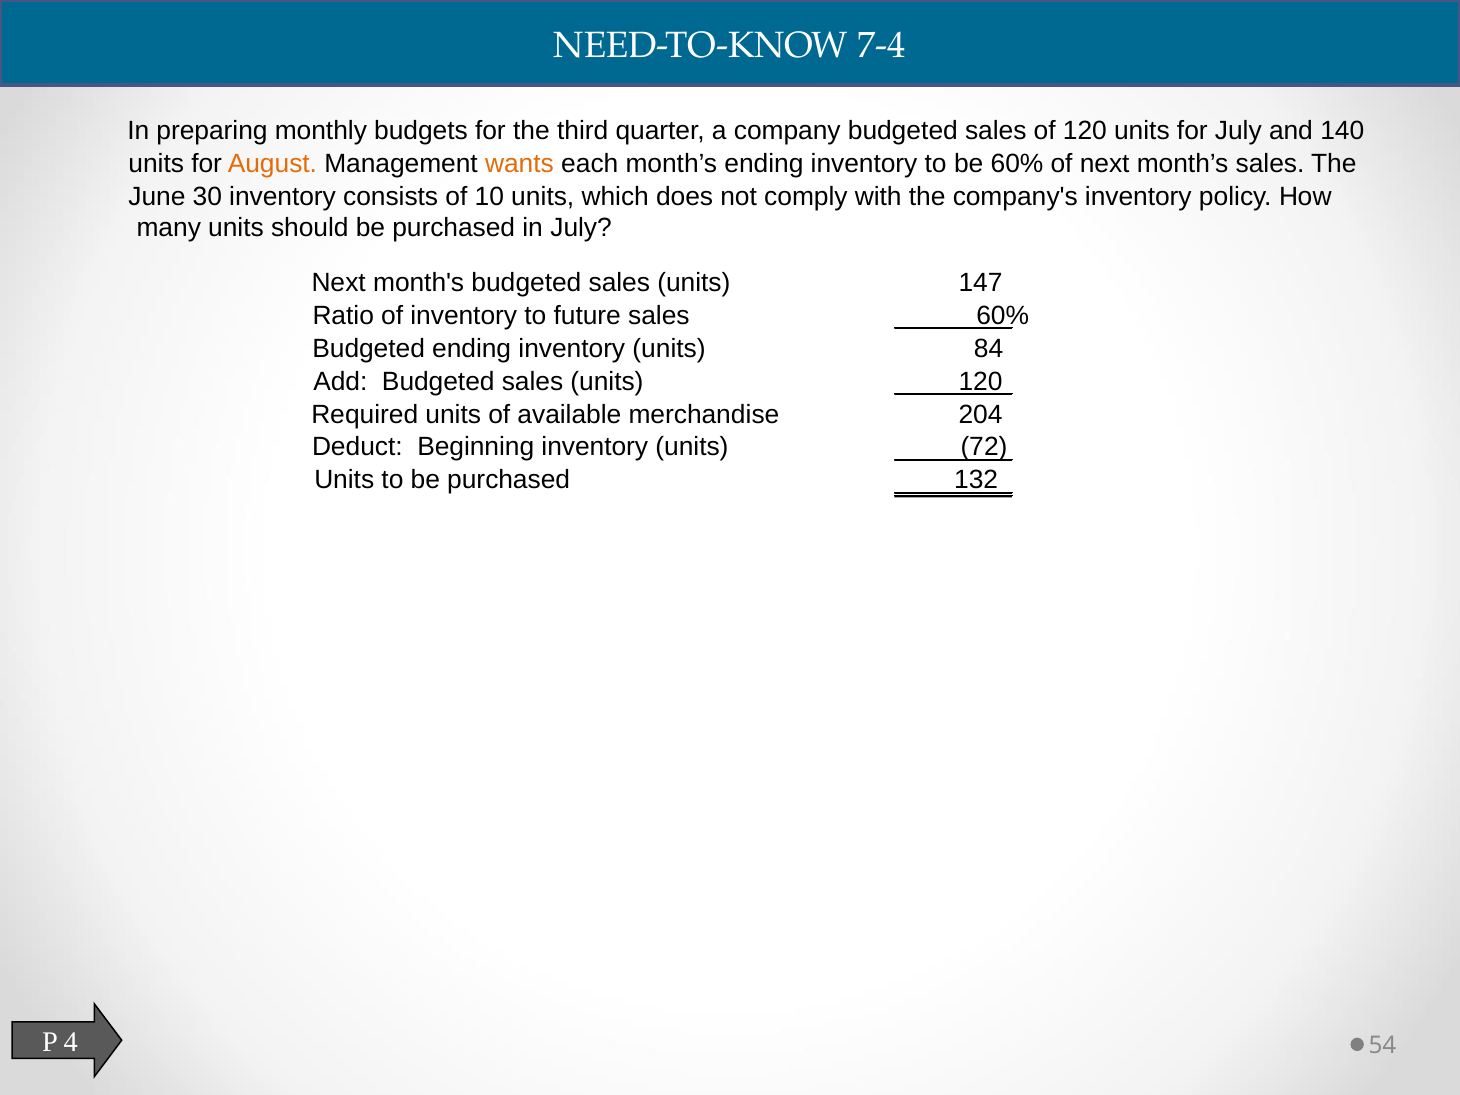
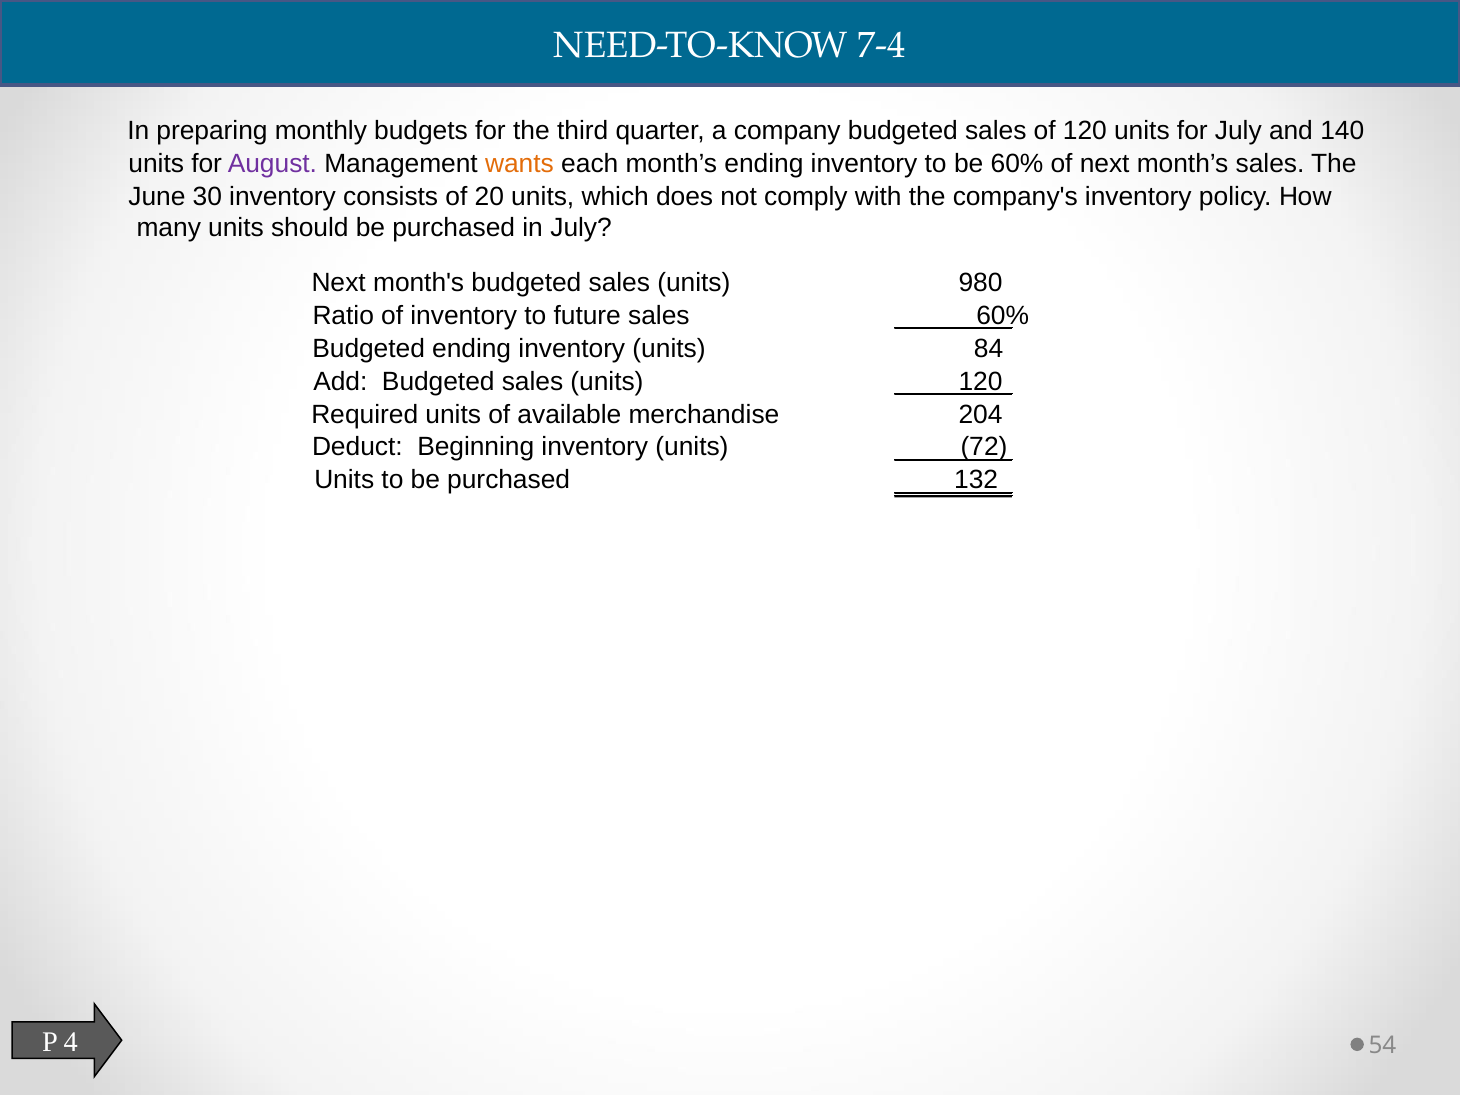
August colour: orange -> purple (272, 163)
10: 10 -> 20 (489, 196)
147: 147 -> 980 (981, 282)
